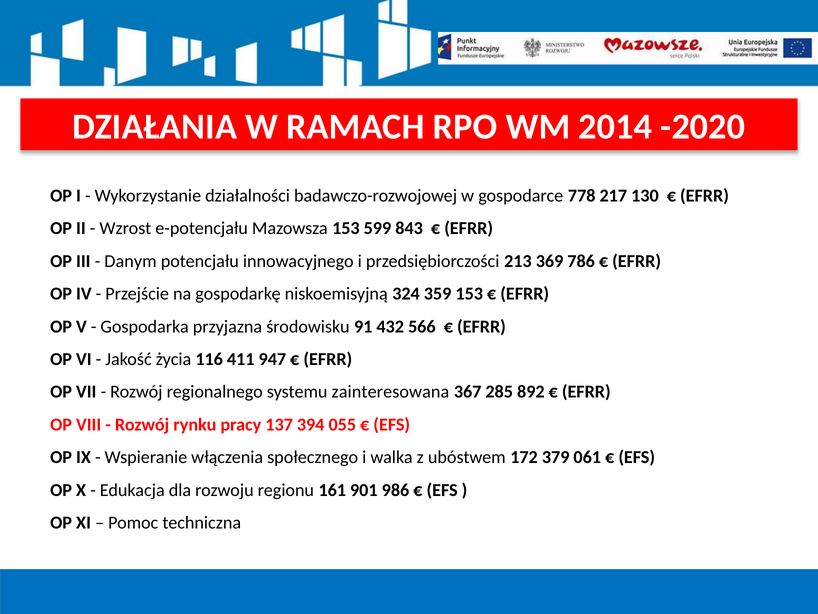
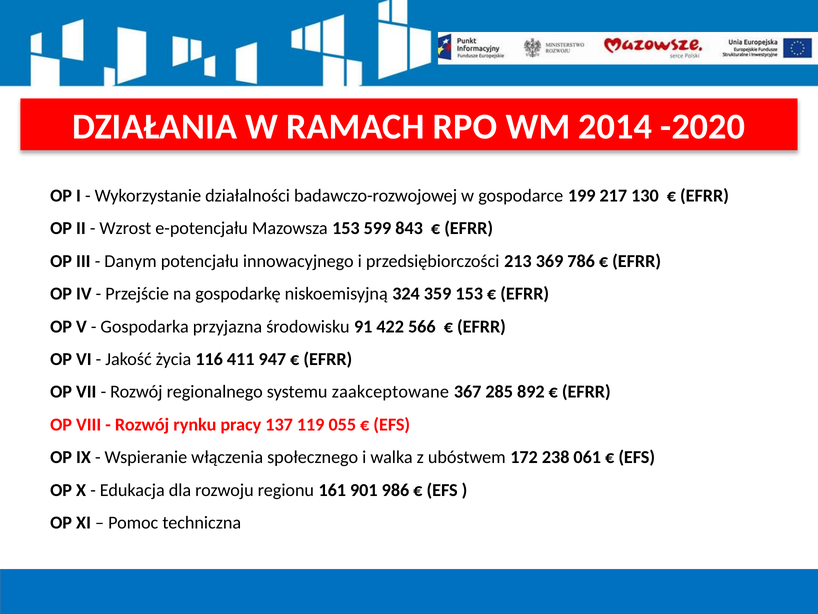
778: 778 -> 199 (582, 196)
432: 432 -> 422 (390, 326)
zainteresowana: zainteresowana -> zaakceptowane (390, 392)
394: 394 -> 119 (311, 424)
379: 379 -> 238 (556, 457)
